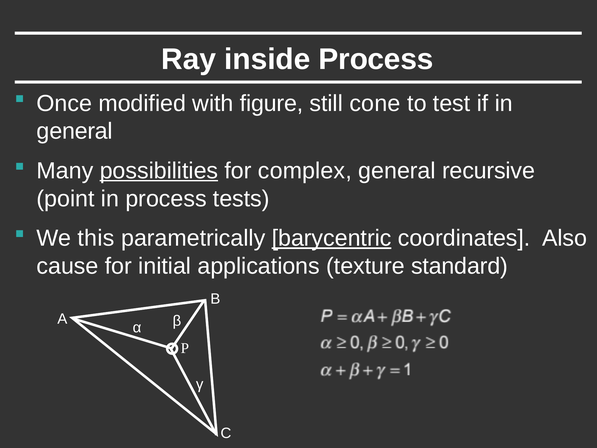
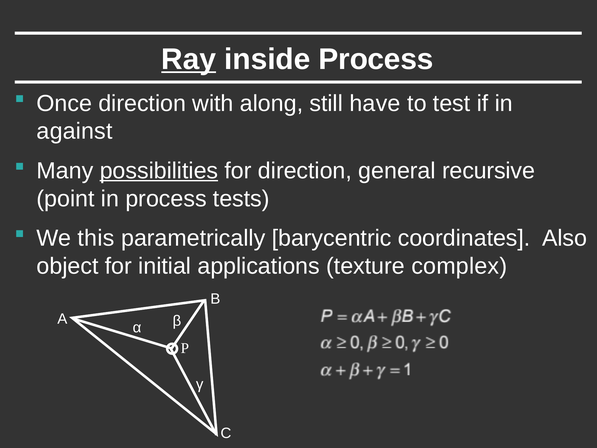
Ray underline: none -> present (189, 59)
Once modified: modified -> direction (142, 103)
figure: figure -> along (272, 103)
cone: cone -> have (375, 103)
general: general -> against (75, 131)
for complex: complex -> direction (305, 171)
barycentric underline: present -> none (332, 238)
cause: cause -> object (68, 266)
standard: standard -> complex (459, 266)
